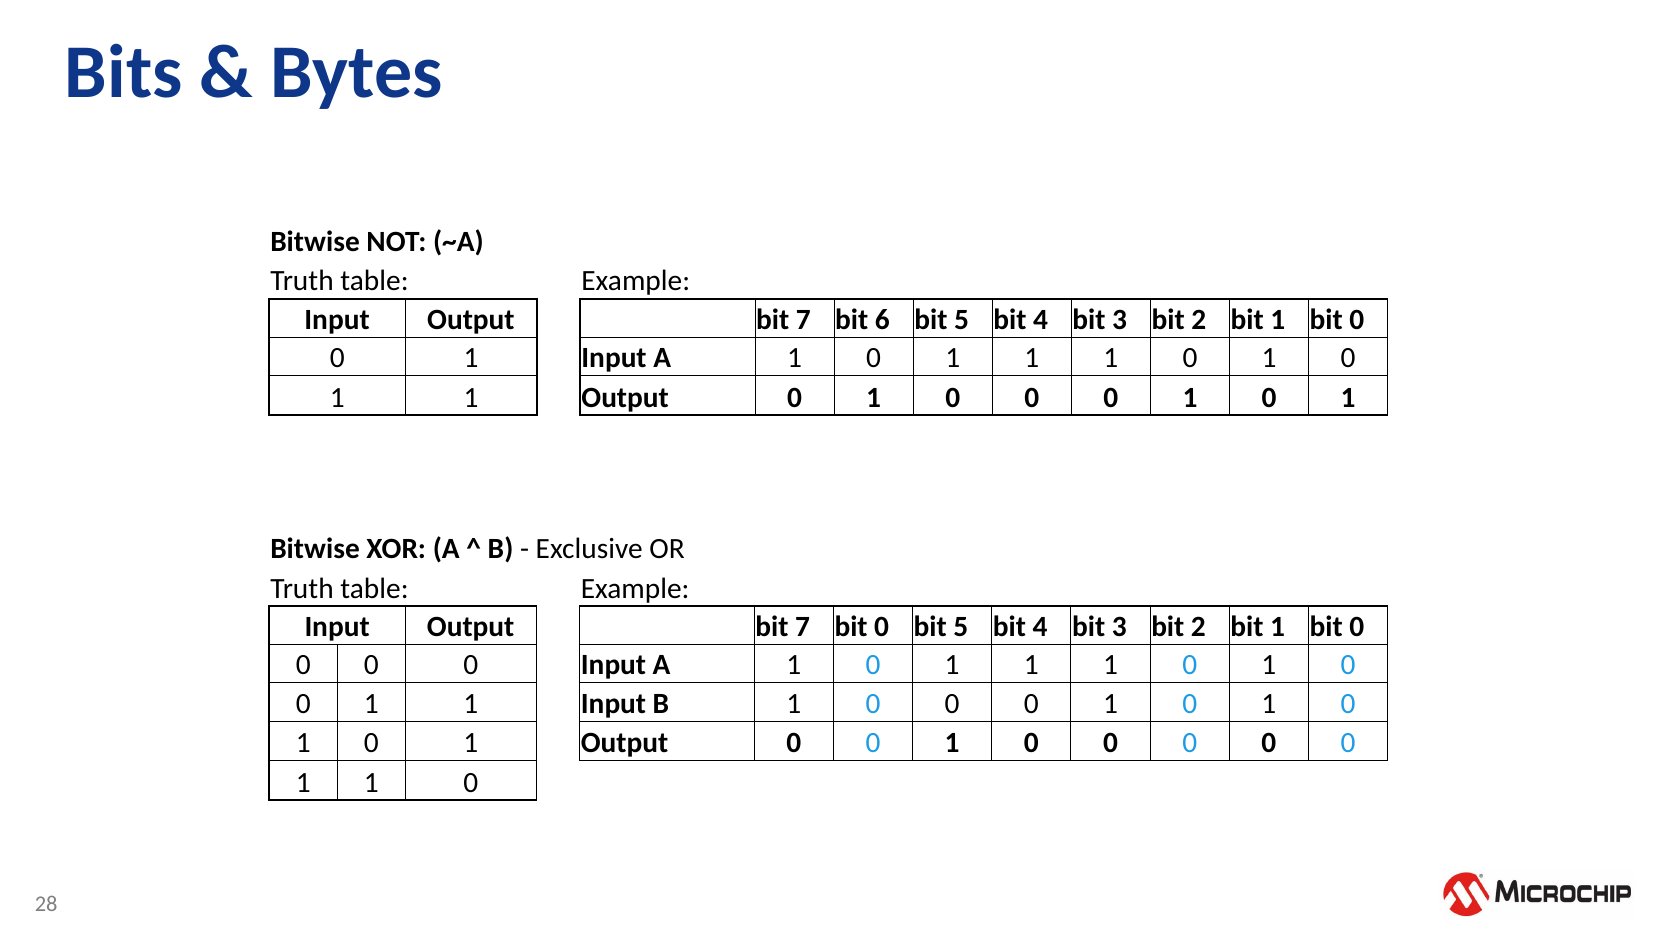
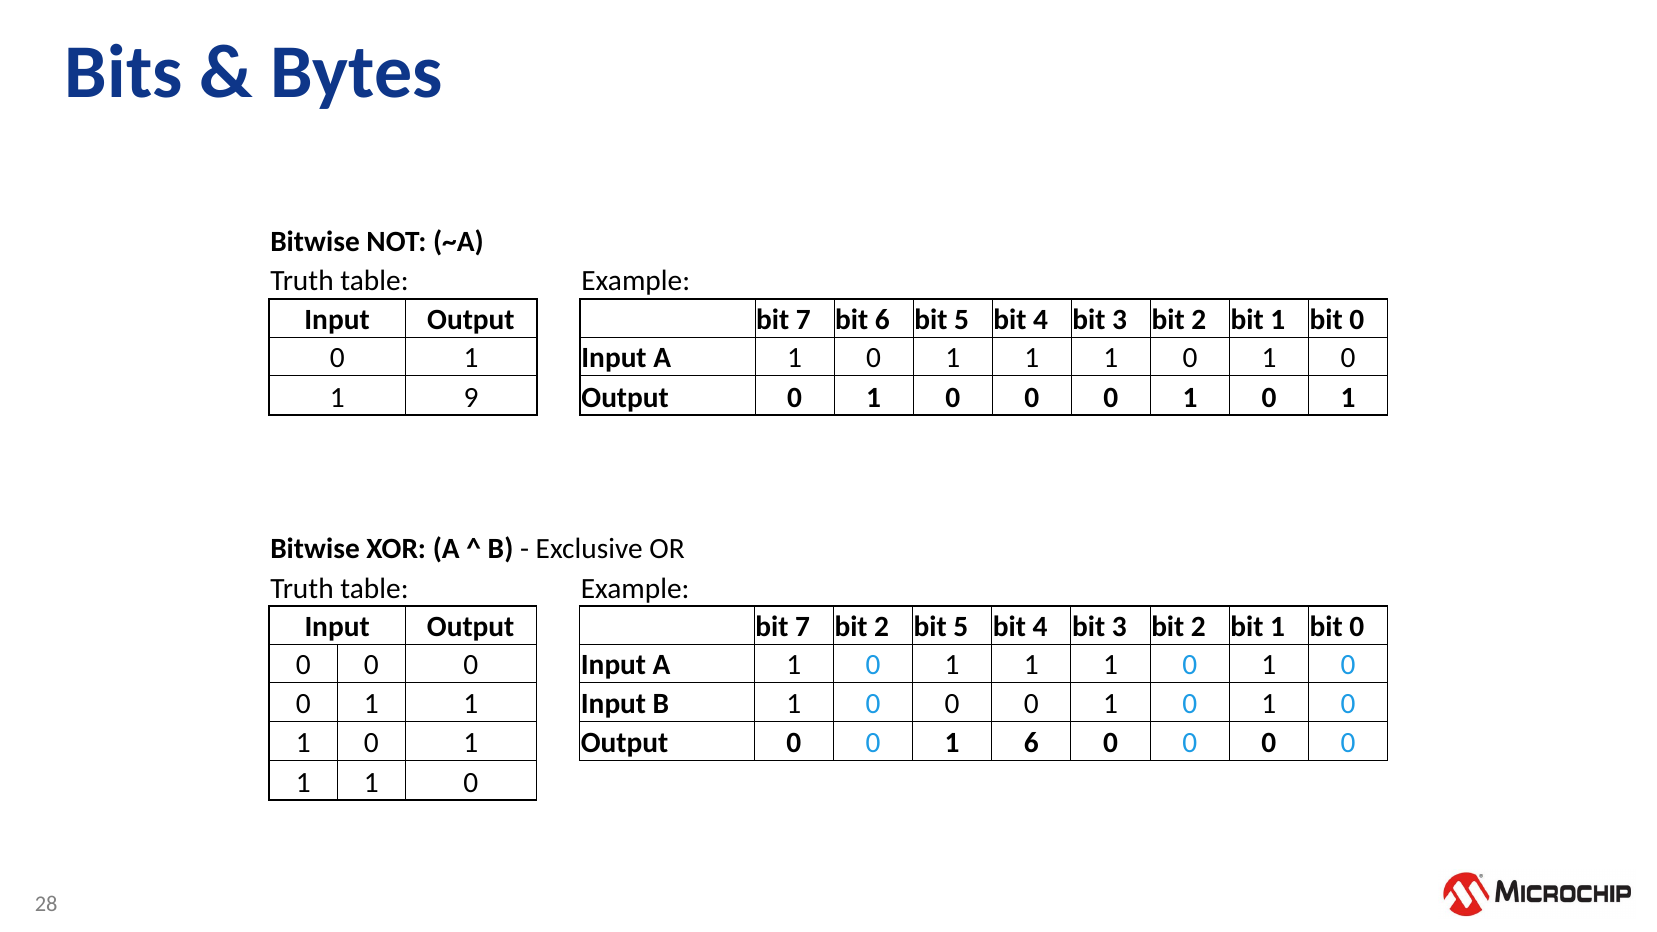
1: 1 -> 9 (471, 398)
7 bit 0: 0 -> 2 (882, 627)
0: 0 -> 6 (1031, 743)
